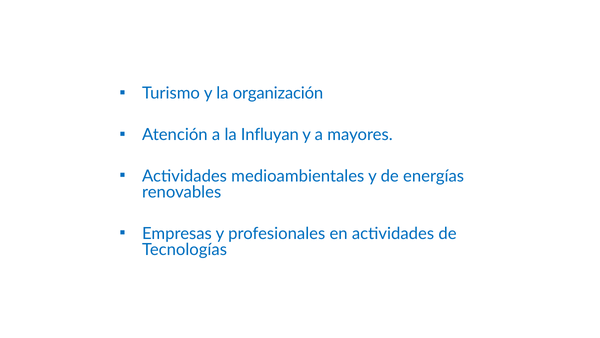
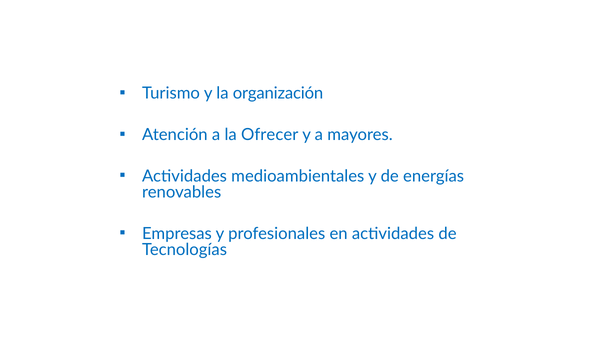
Influyan: Influyan -> Ofrecer (270, 134)
